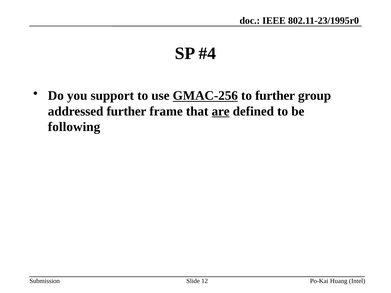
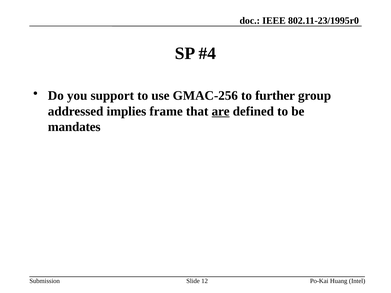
GMAC-256 underline: present -> none (205, 96)
addressed further: further -> implies (126, 111)
following: following -> mandates (74, 127)
